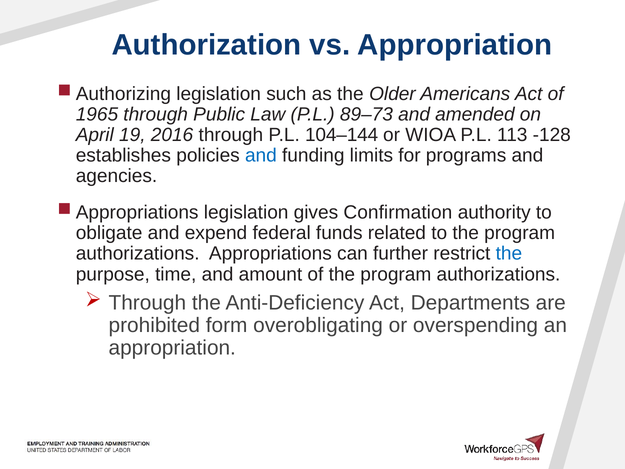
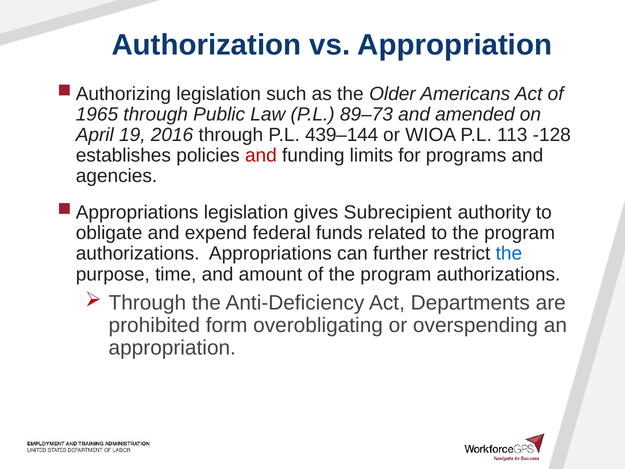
104–144: 104–144 -> 439–144 (342, 135)
and colour: blue -> red (261, 155)
Confirmation: Confirmation -> Subrecipient (398, 212)
